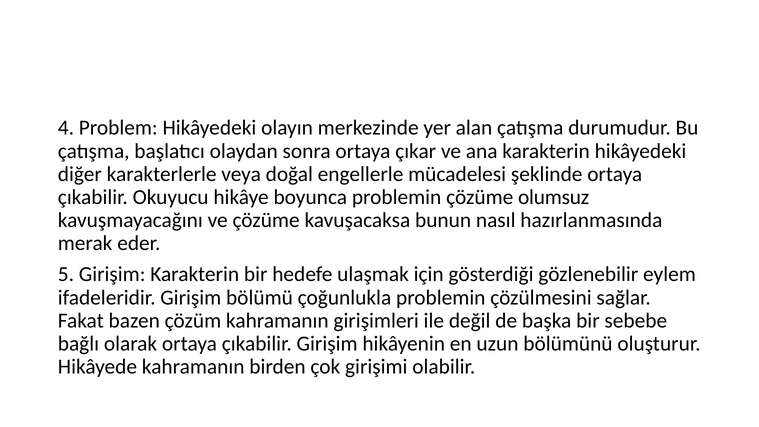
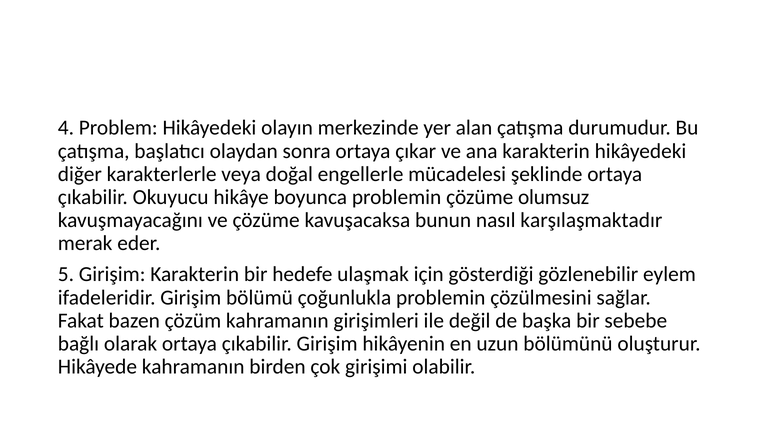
hazırlanmasında: hazırlanmasında -> karşılaşmaktadır (591, 220)
